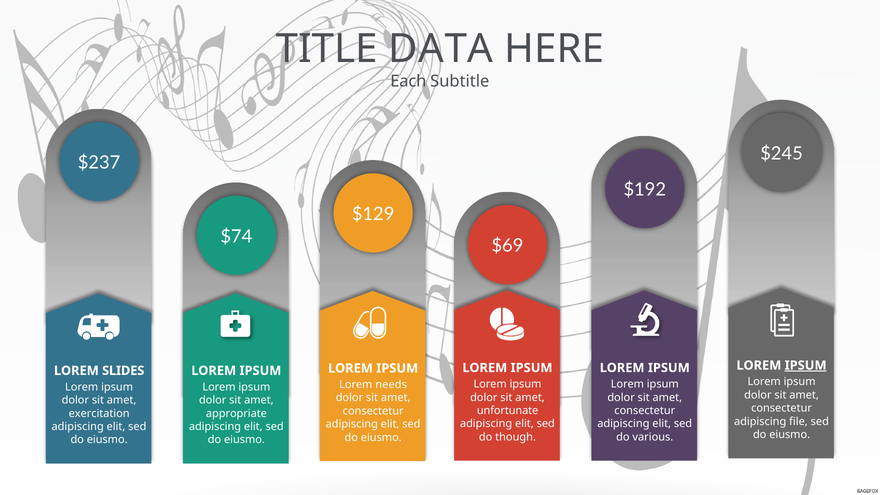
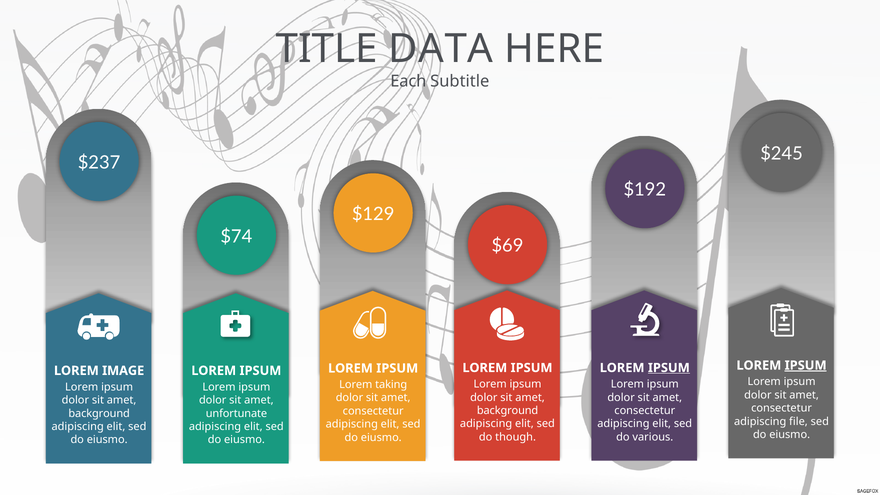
IPSUM underline: none -> present (669, 368)
SLIDES: SLIDES -> IMAGE (123, 371)
needs: needs -> taking (391, 385)
unfortunate: unfortunate -> background (508, 411)
exercitation: exercitation -> background (99, 413)
appropriate: appropriate -> unfortunate (236, 413)
